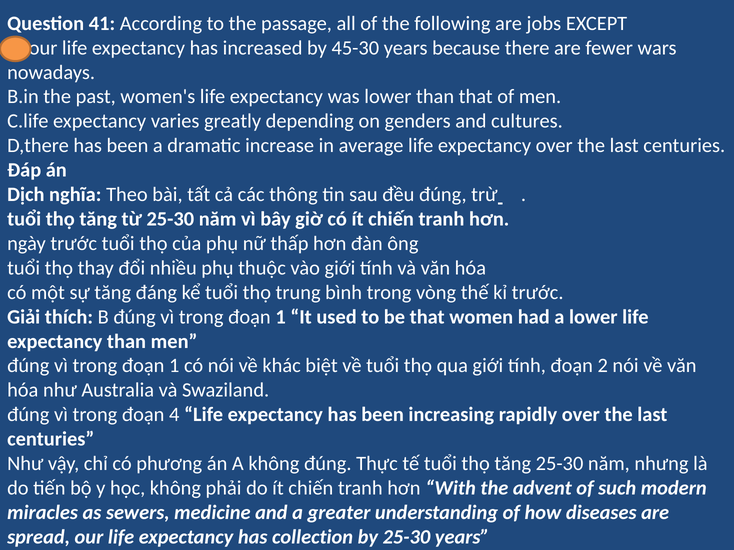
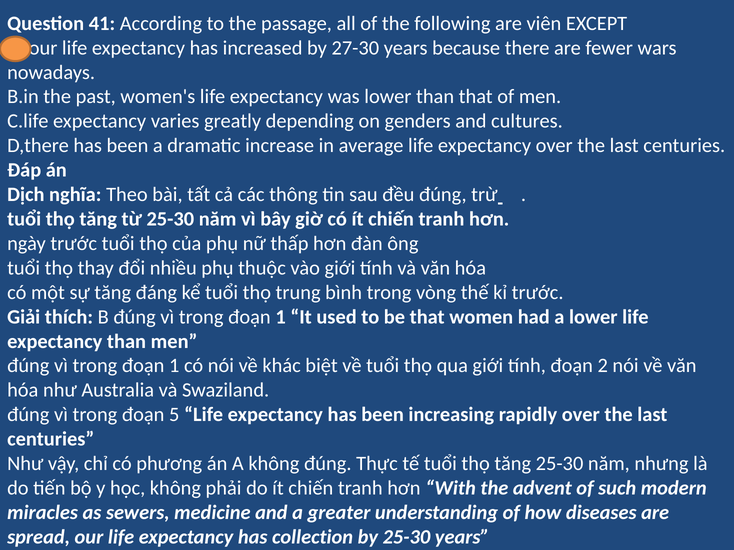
jobs: jobs -> viên (544, 23)
45-30: 45-30 -> 27-30 (355, 48)
4: 4 -> 5 (174, 415)
